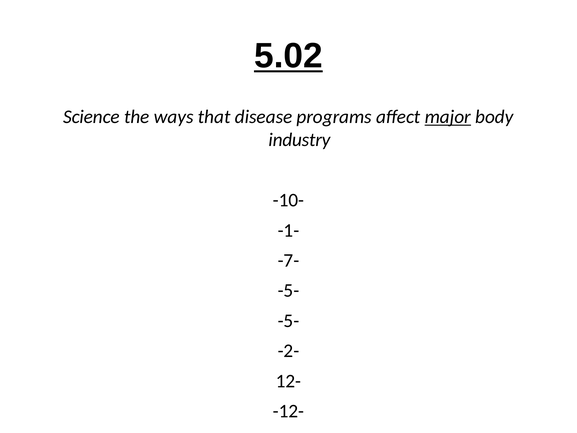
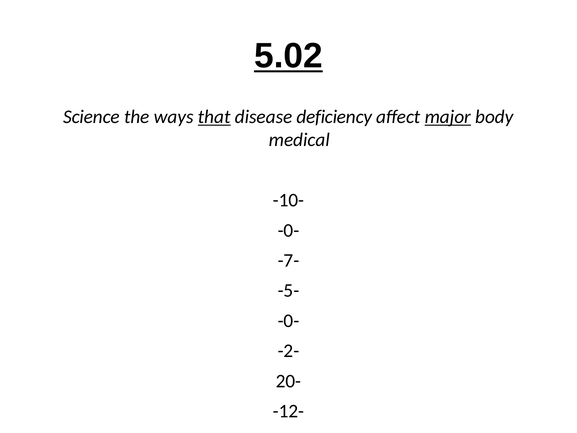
that underline: none -> present (214, 117)
programs: programs -> deficiency (334, 117)
industry: industry -> medical (299, 140)
-1-: -1- -> -0- (289, 230)
-5-: -5- -> -0- (289, 321)
12-: 12- -> 20- (289, 381)
